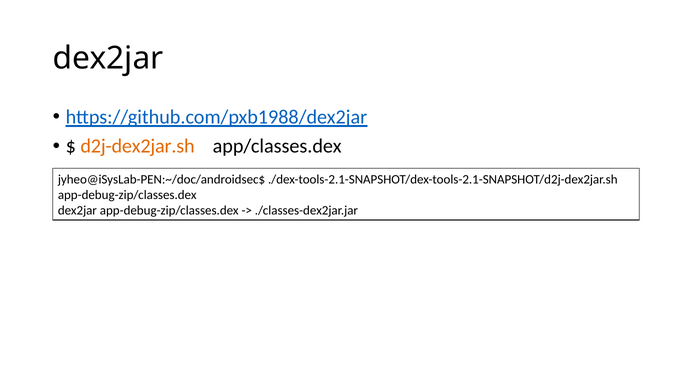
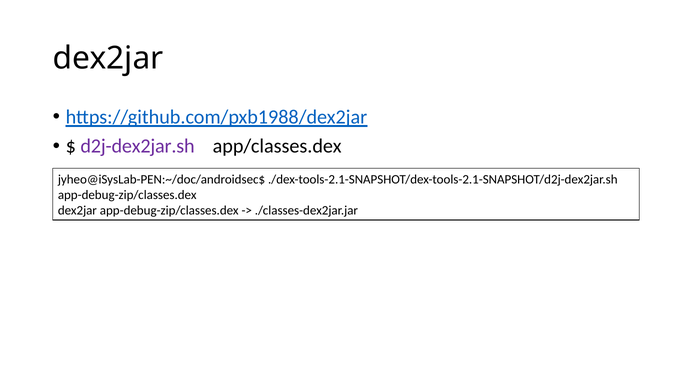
d2j-dex2jar.sh colour: orange -> purple (138, 146)
